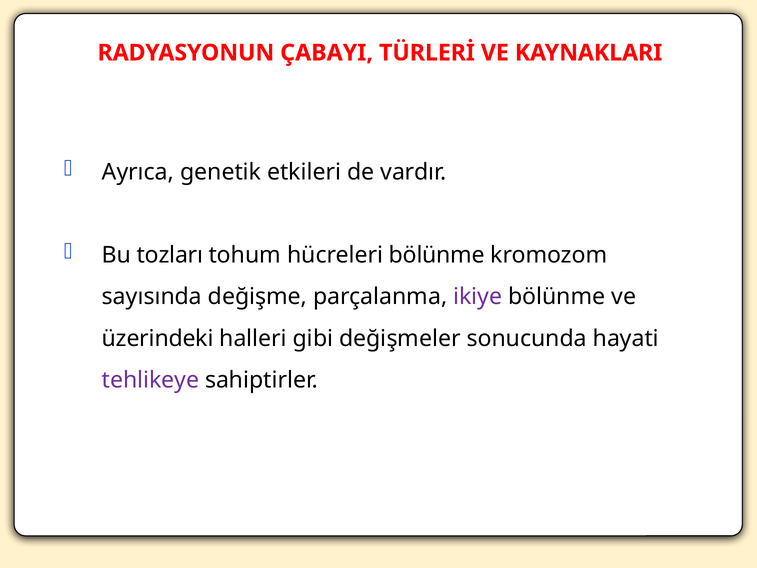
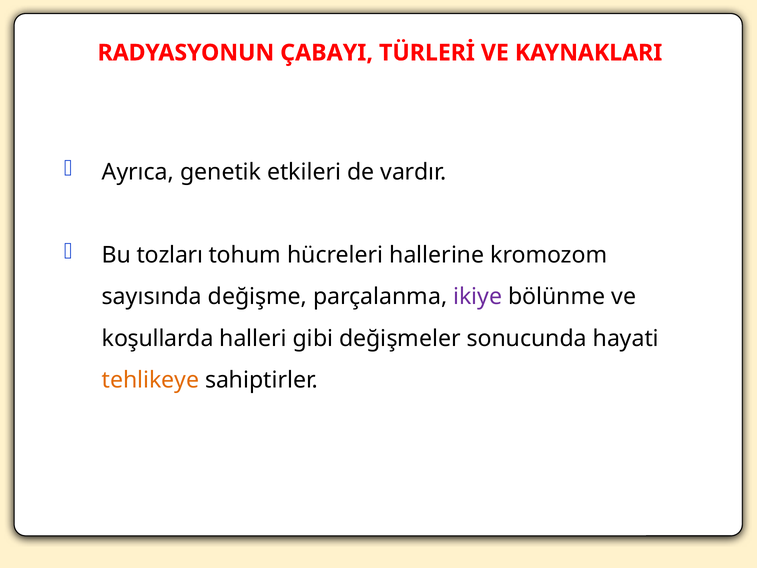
hücreleri bölünme: bölünme -> hallerine (437, 255)
üzerindeki: üzerindeki -> koşullarda (158, 338)
tehlikeye colour: purple -> orange (151, 380)
